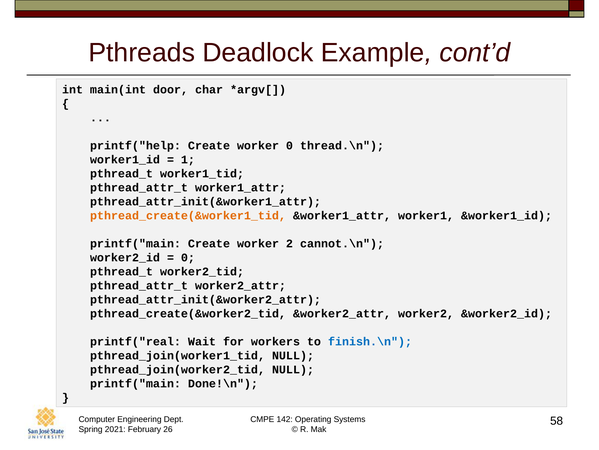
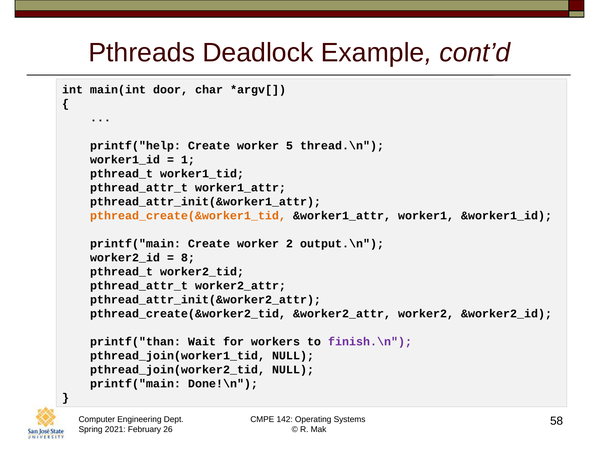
worker 0: 0 -> 5 (289, 145)
cannot.\n: cannot.\n -> output.\n (342, 243)
0: 0 -> 8 (188, 257)
printf("real: printf("real -> printf("than (135, 341)
finish.\n colour: blue -> purple (370, 341)
